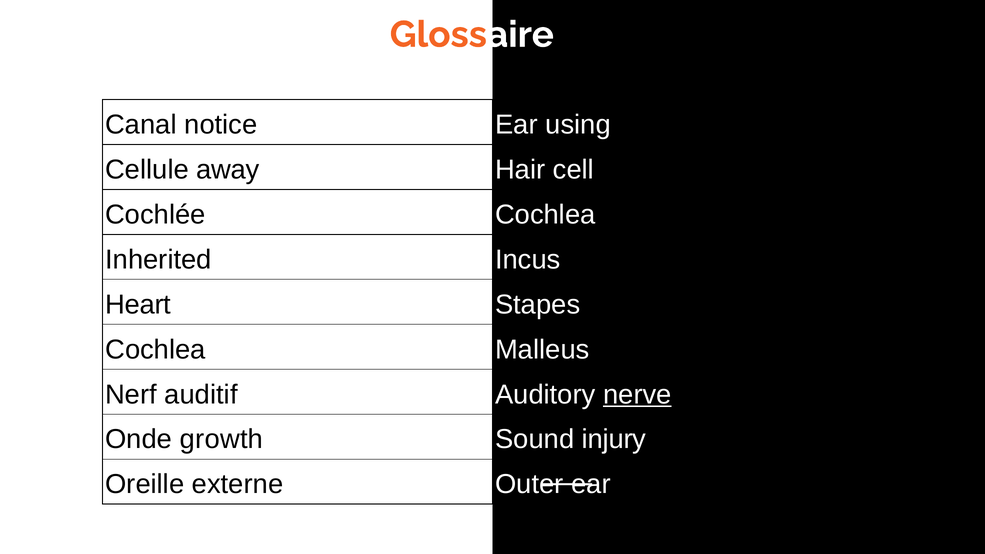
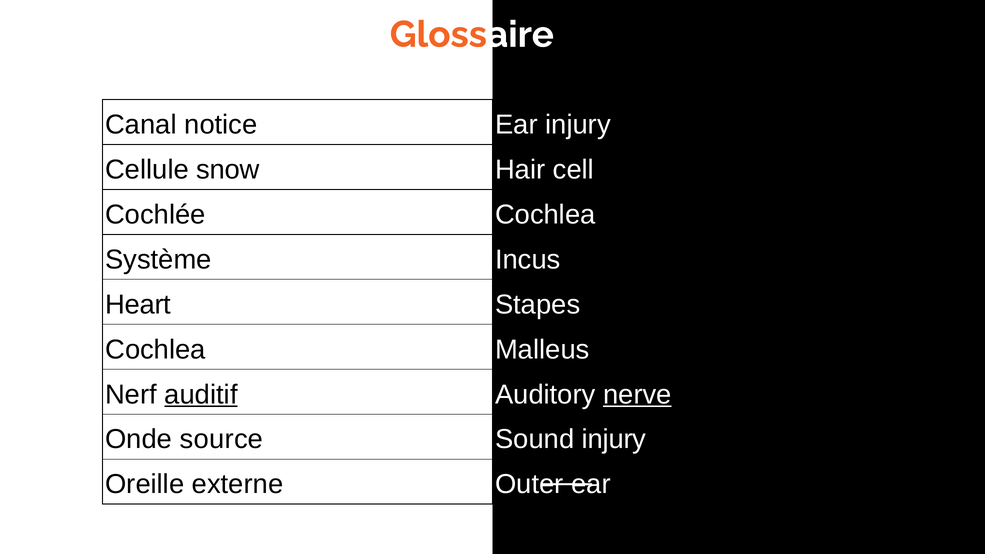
Ear using: using -> injury (578, 125)
away: away -> snow (228, 170)
Inherited: Inherited -> Système (158, 260)
auditif underline: none -> present (201, 395)
growth: growth -> source (221, 440)
